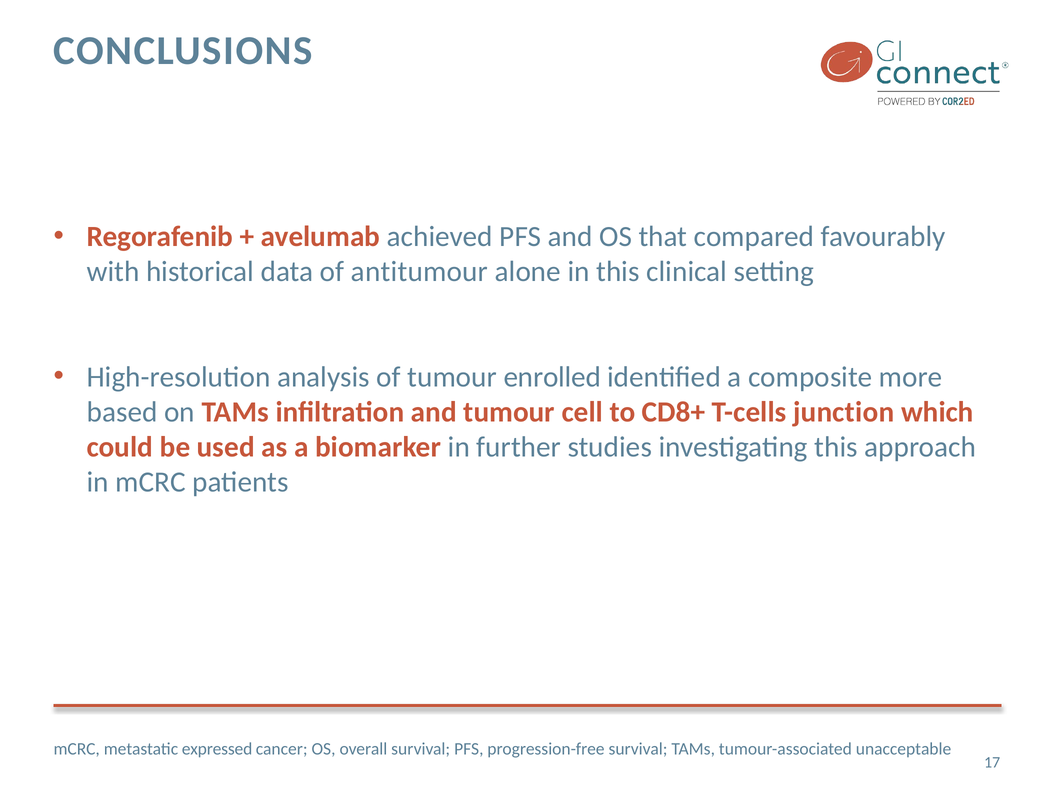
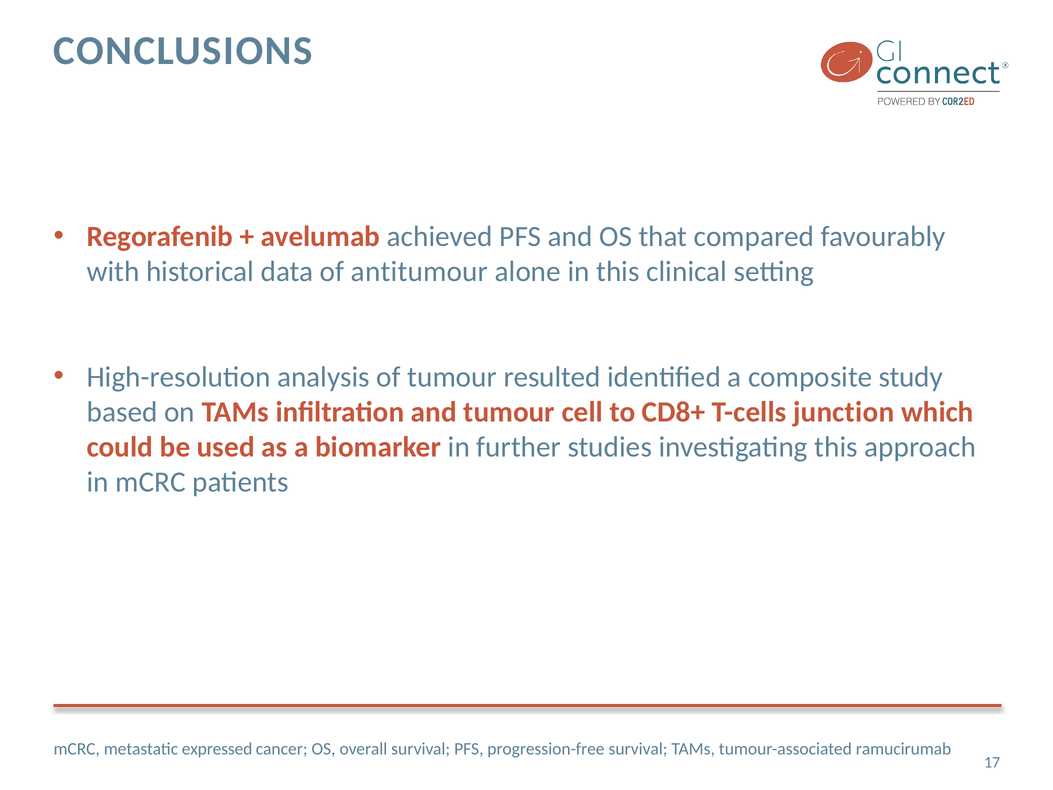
enrolled: enrolled -> resulted (552, 377)
more: more -> study (911, 377)
unacceptable: unacceptable -> ramucirumab (904, 749)
